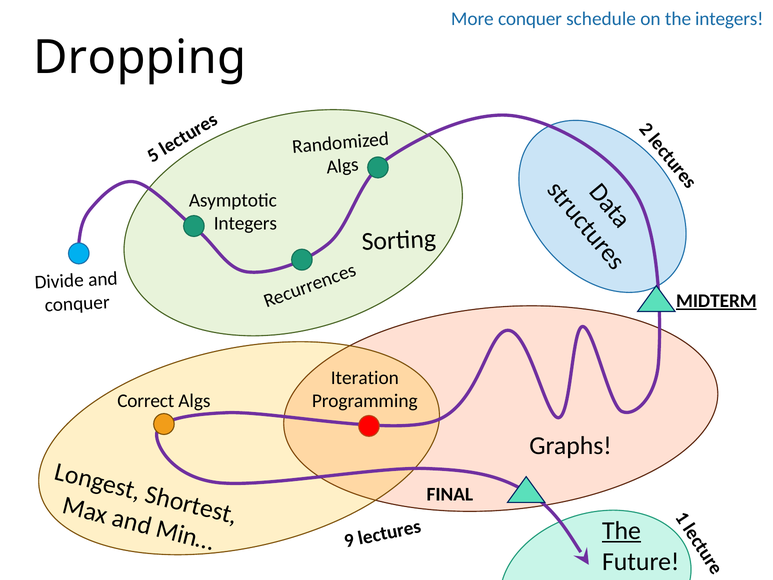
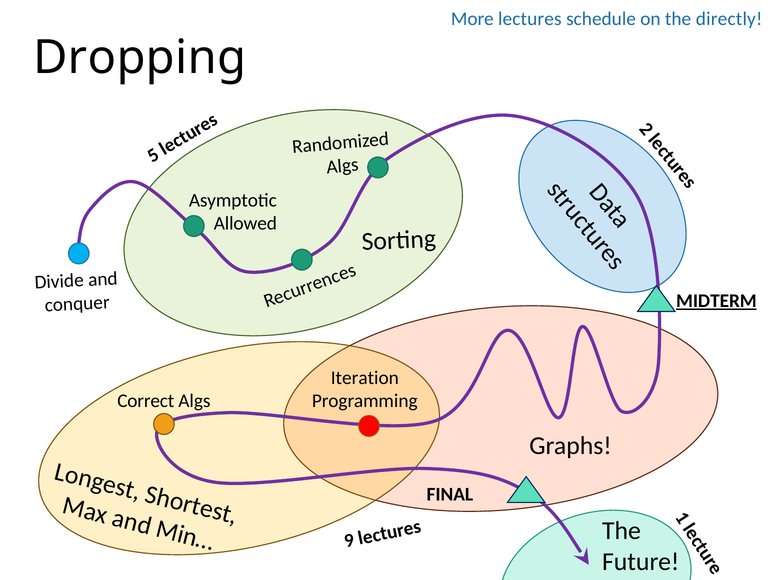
More conquer: conquer -> lectures (530, 19)
the integers: integers -> directly (729, 19)
Integers: Integers -> Allowed (245, 223)
The underline: present -> none (622, 531)
